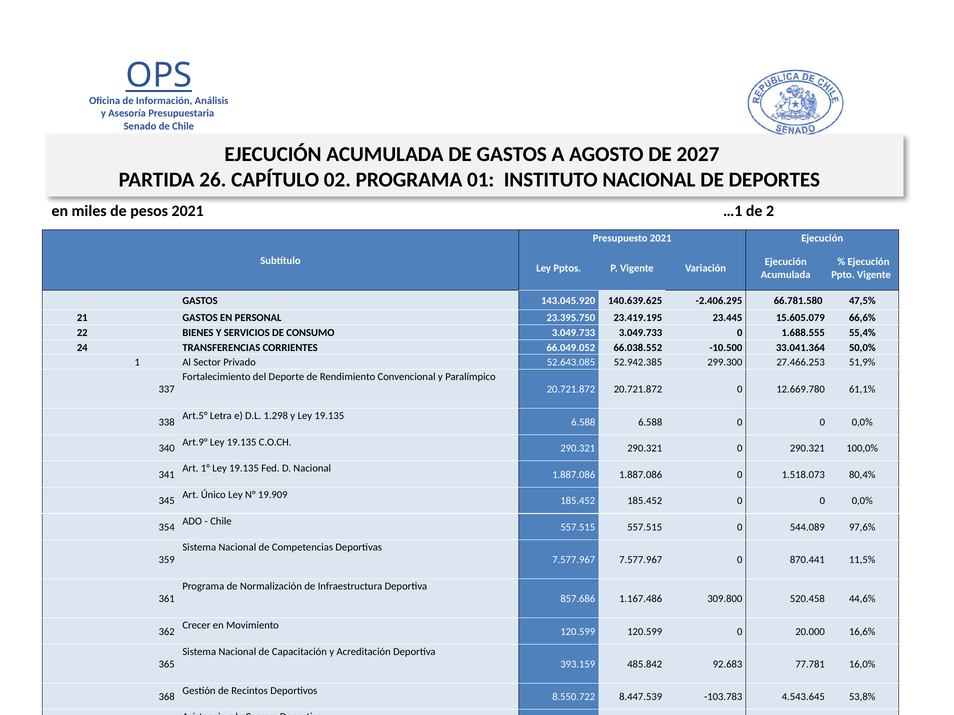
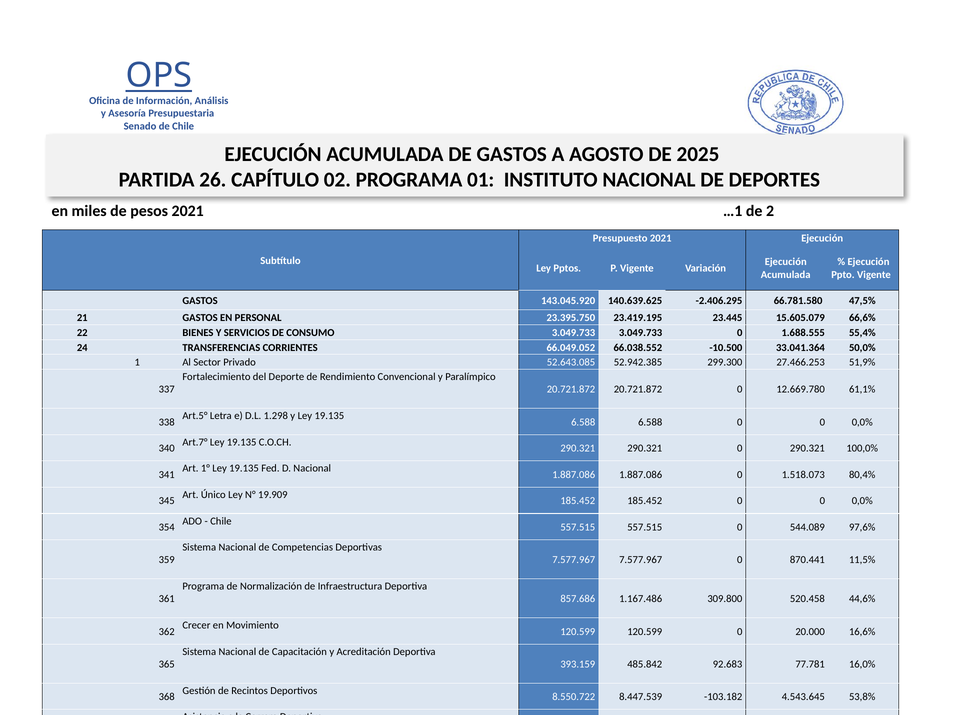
2027: 2027 -> 2025 (698, 154)
Art.9°: Art.9° -> Art.7° (195, 442)
-103.783: -103.783 -> -103.182 (723, 697)
